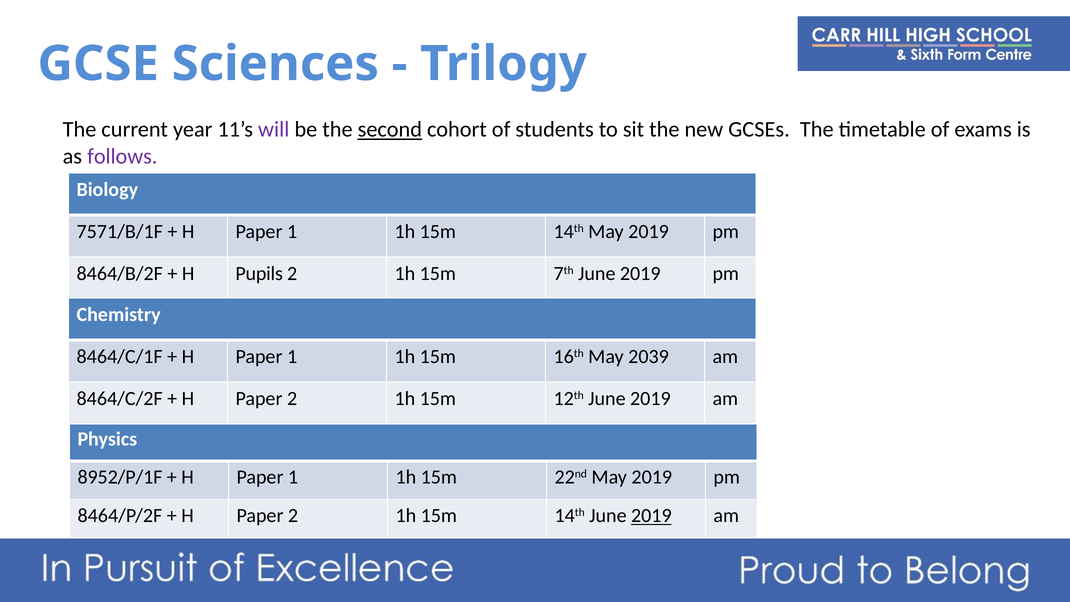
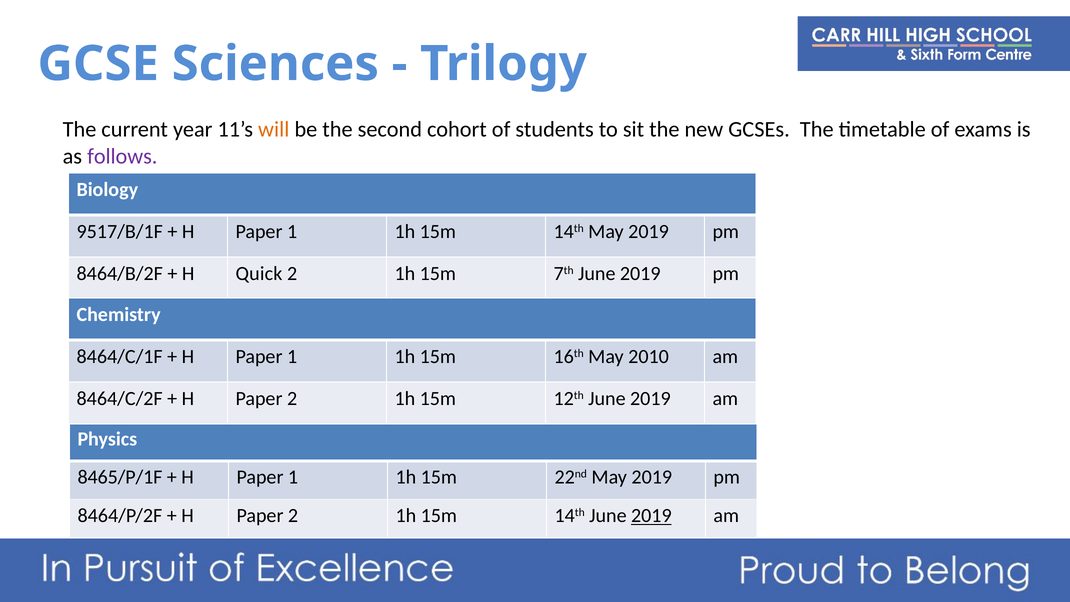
will colour: purple -> orange (274, 130)
second underline: present -> none (390, 130)
7571/B/1F: 7571/B/1F -> 9517/B/1F (120, 232)
Pupils: Pupils -> Quick (259, 274)
2039: 2039 -> 2010 (649, 356)
8952/P/1F: 8952/P/1F -> 8465/P/1F (120, 477)
